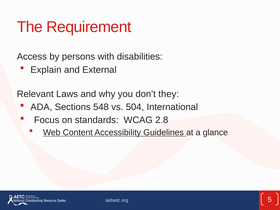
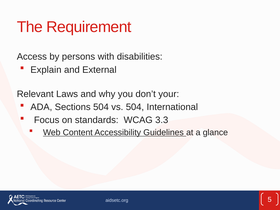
they: they -> your (169, 94)
Sections 548: 548 -> 504 (101, 107)
2.8: 2.8 -> 3.3 (162, 120)
